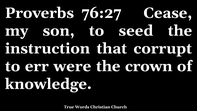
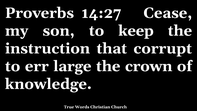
76:27: 76:27 -> 14:27 (101, 13)
seed: seed -> keep (136, 31)
were: were -> large (72, 66)
